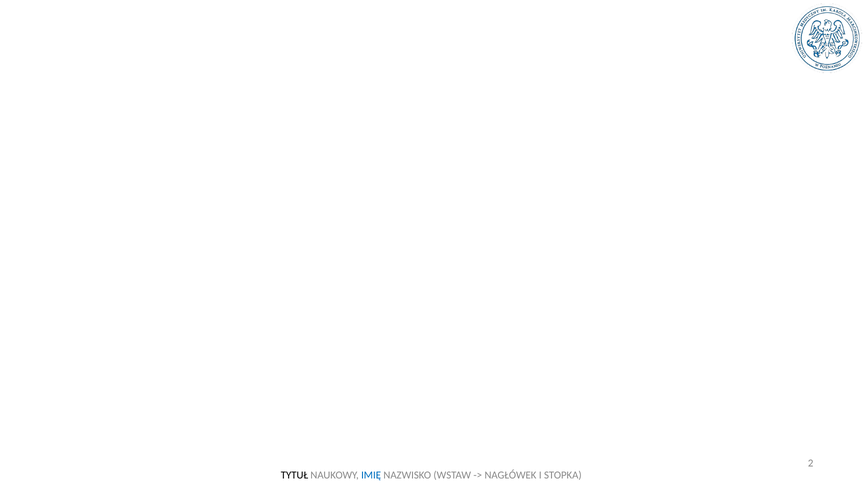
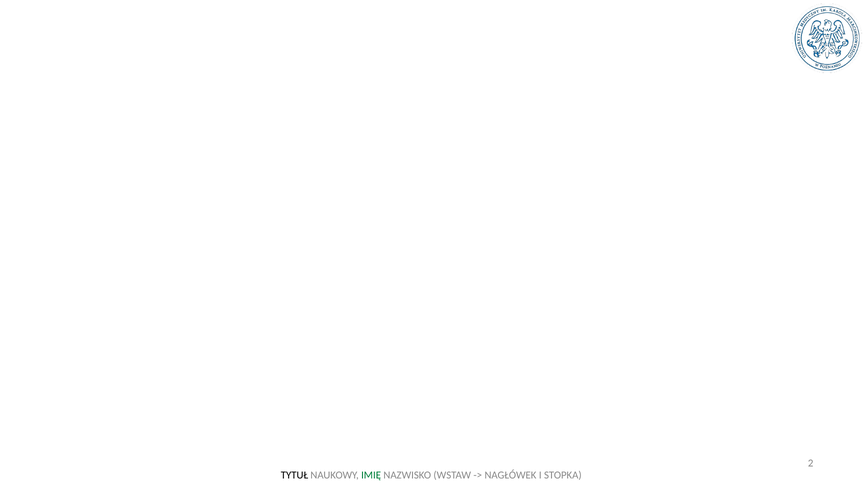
IMIĘ colour: blue -> green (371, 475)
